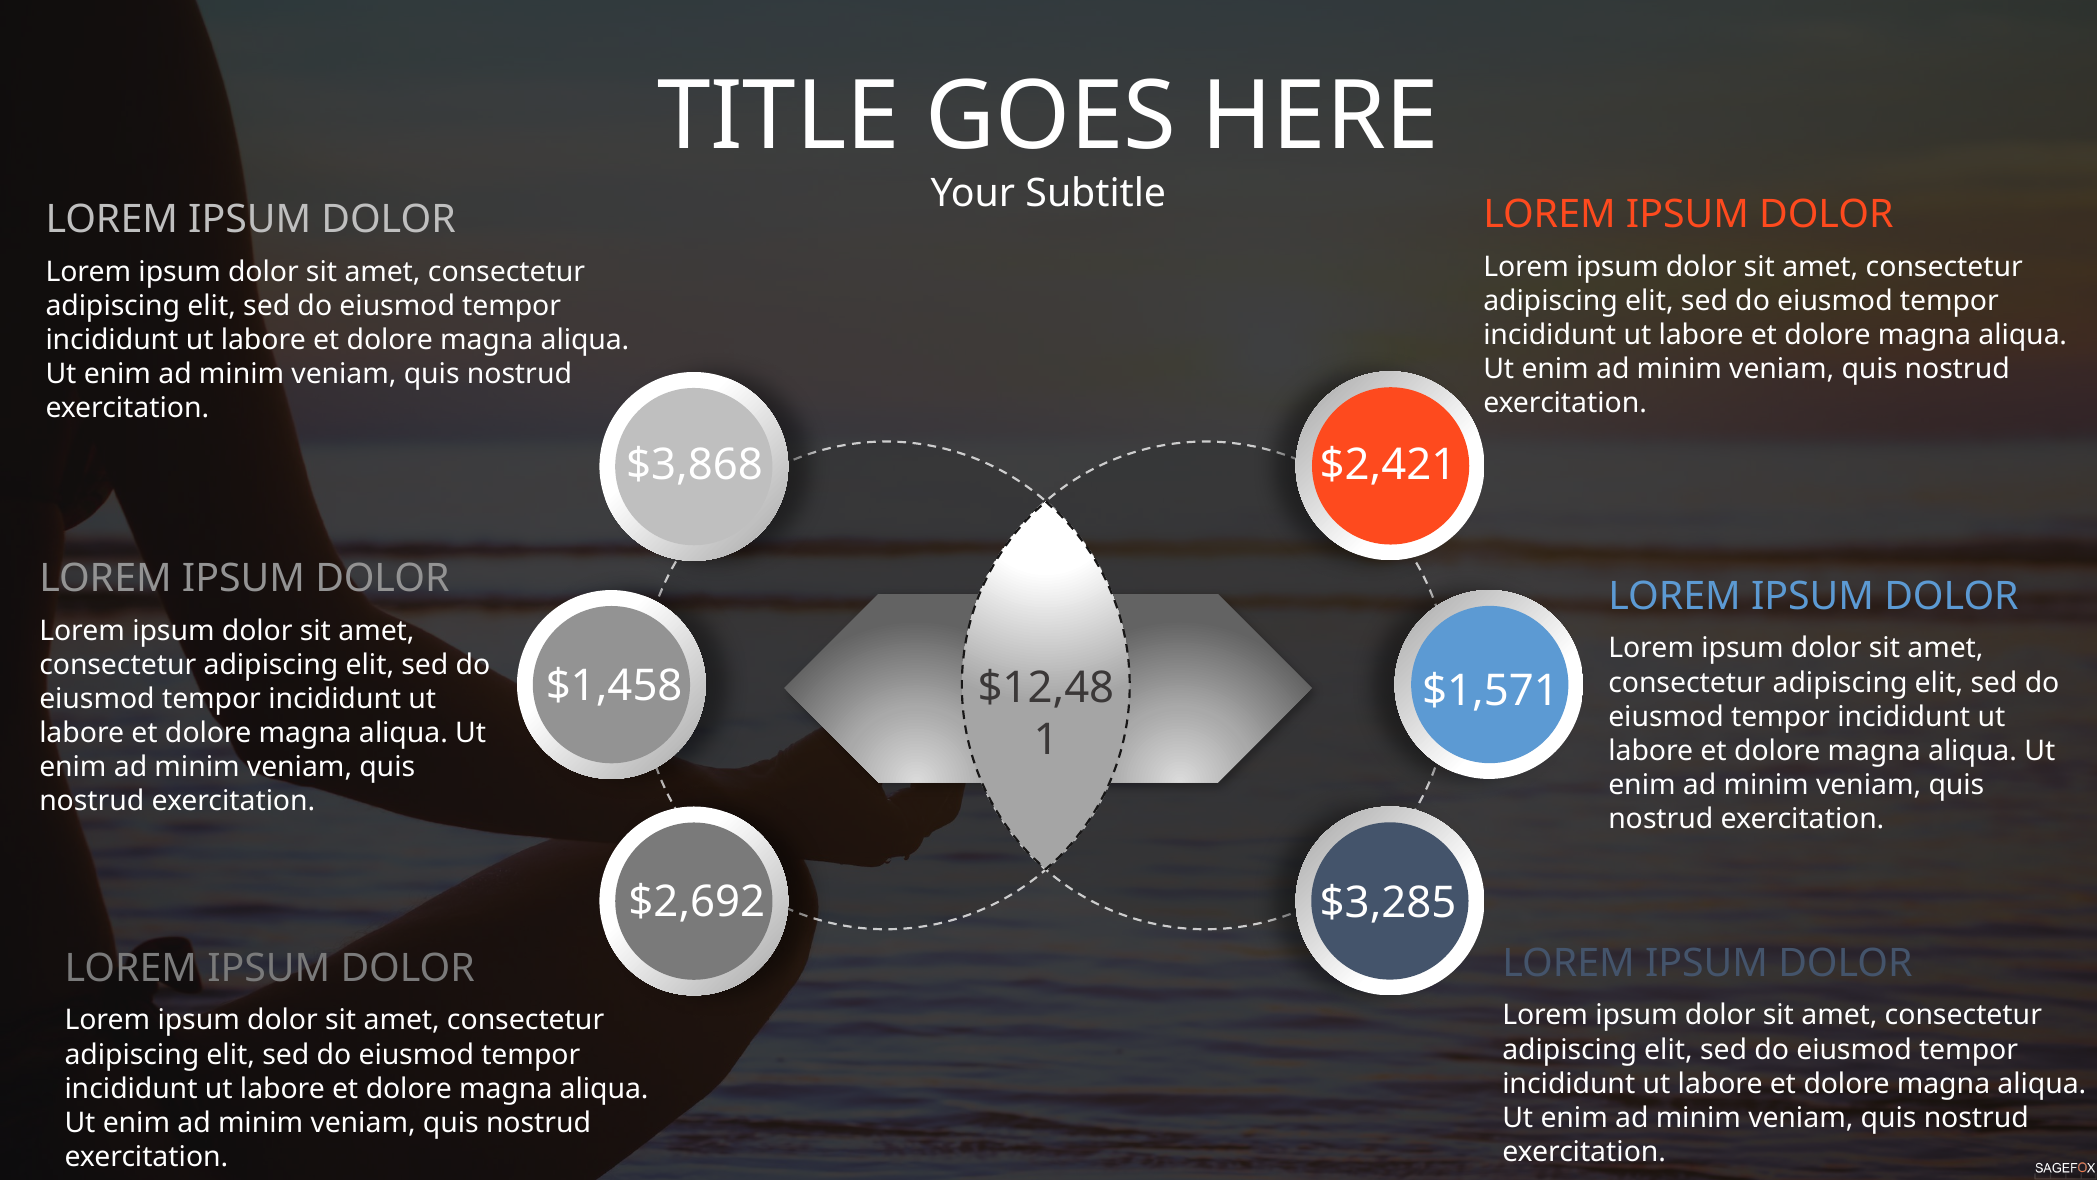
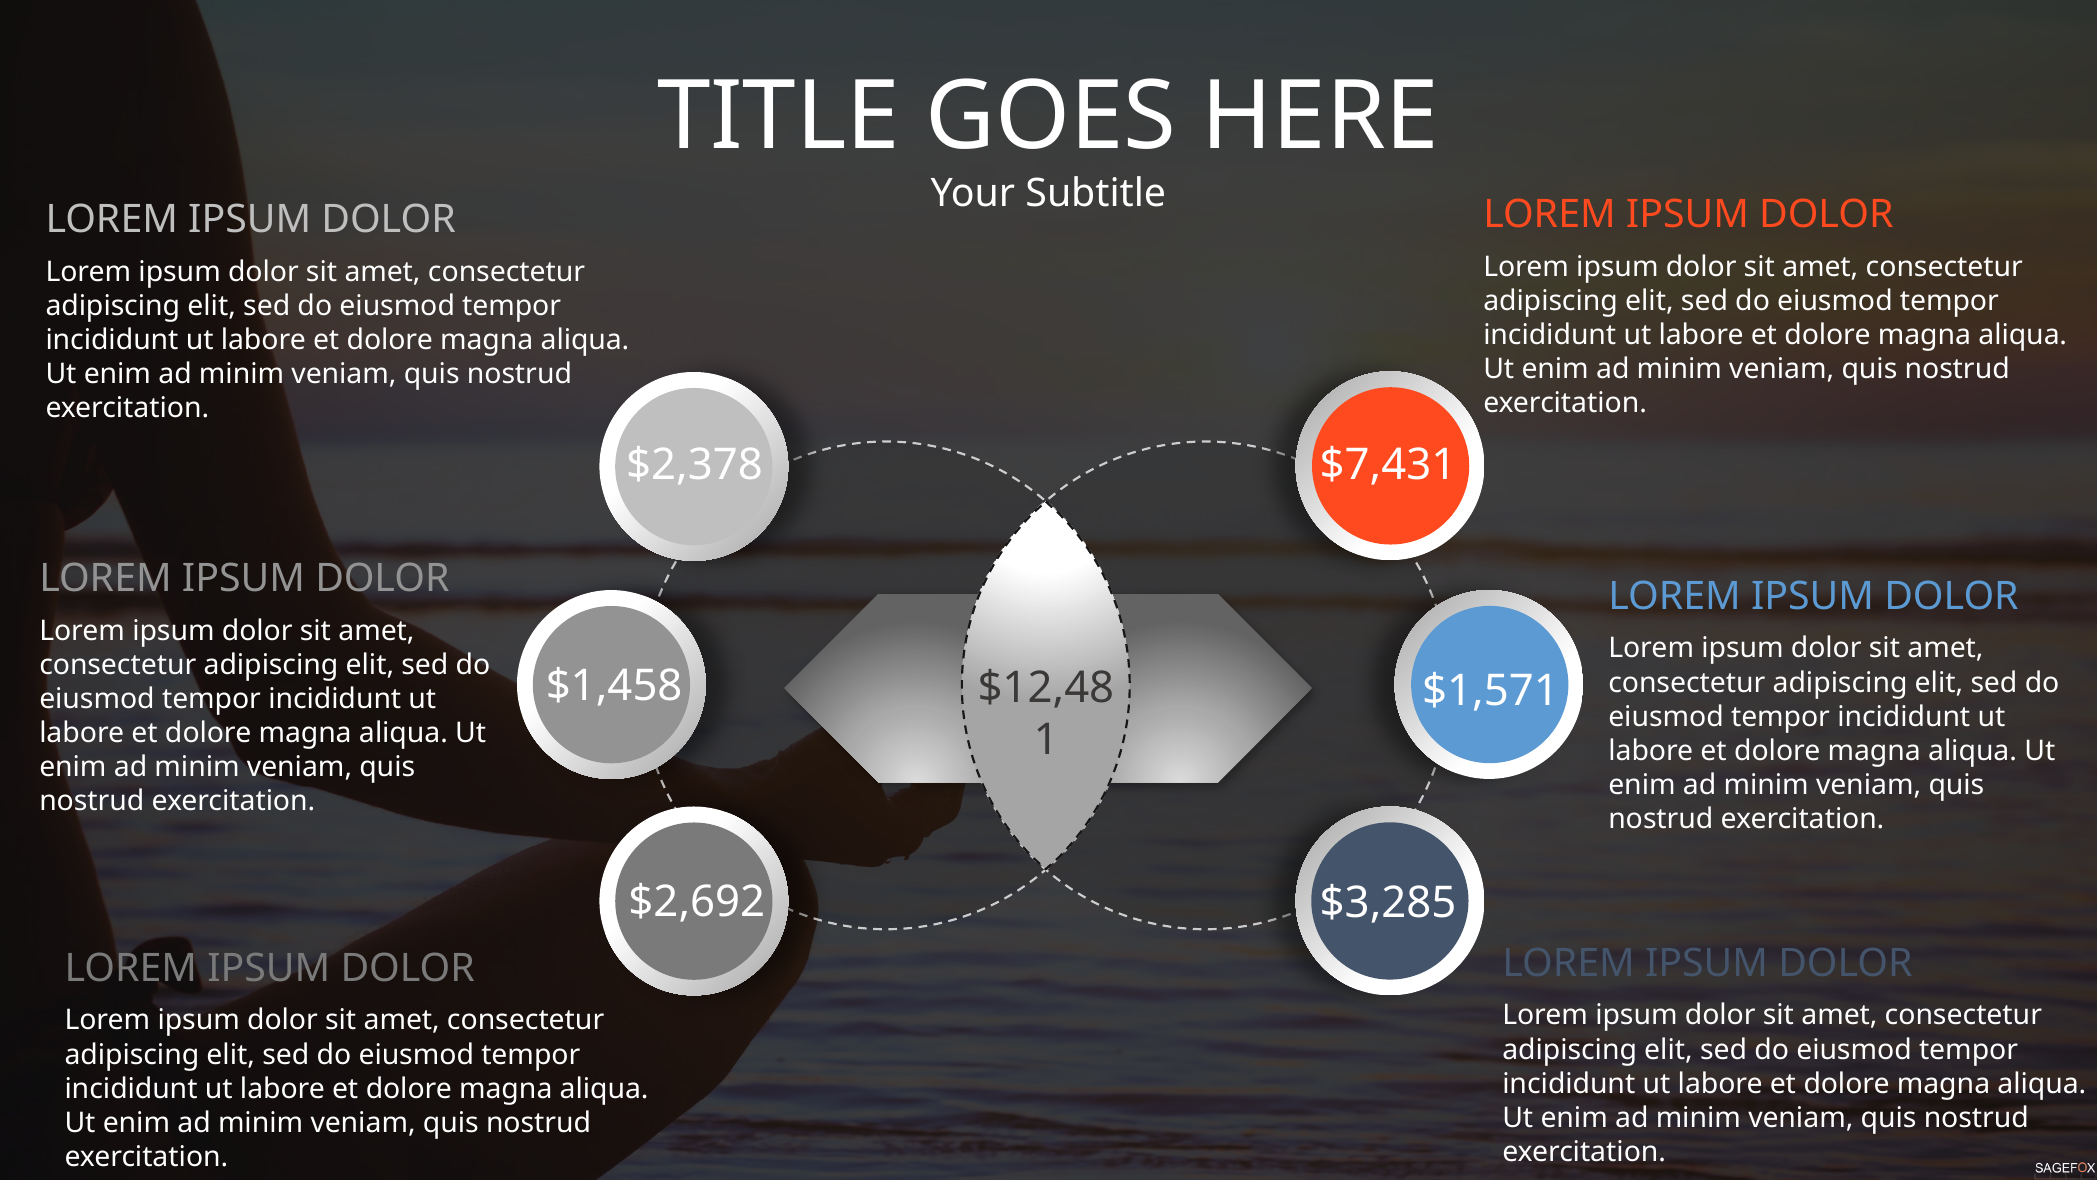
$3,868: $3,868 -> $2,378 (695, 465)
$2,421: $2,421 -> $7,431 (1388, 465)
